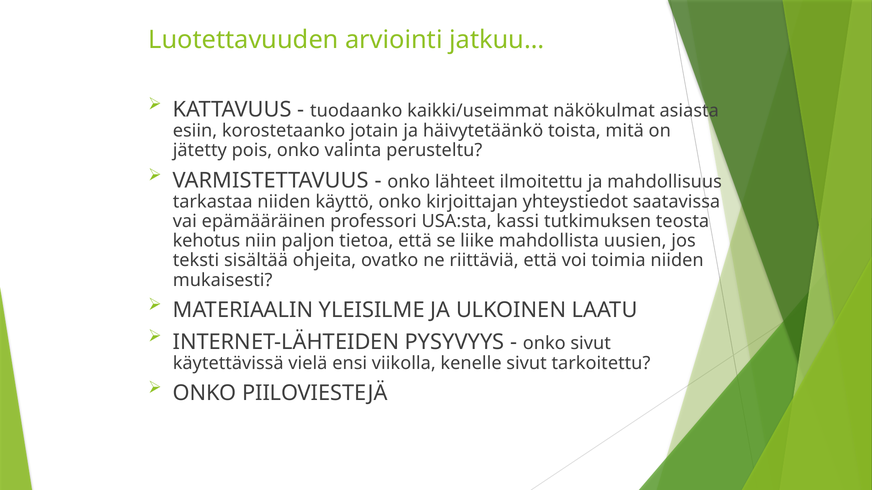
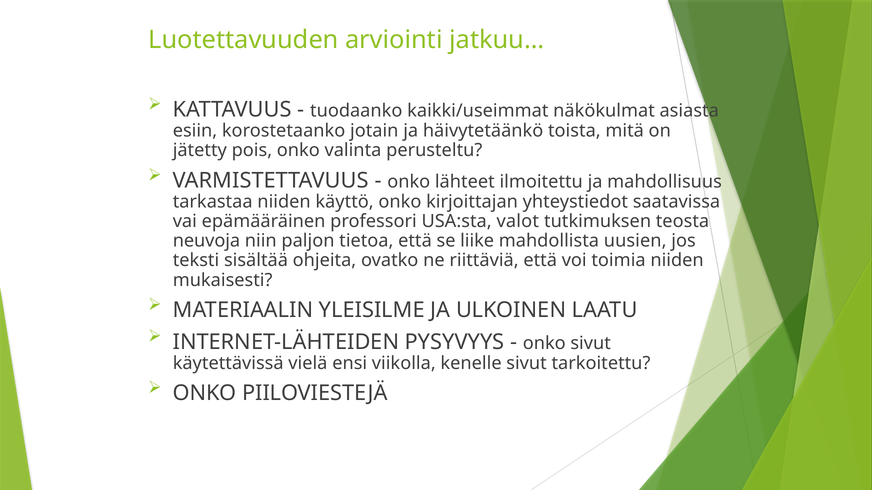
kassi: kassi -> valot (518, 222)
kehotus: kehotus -> neuvoja (206, 241)
